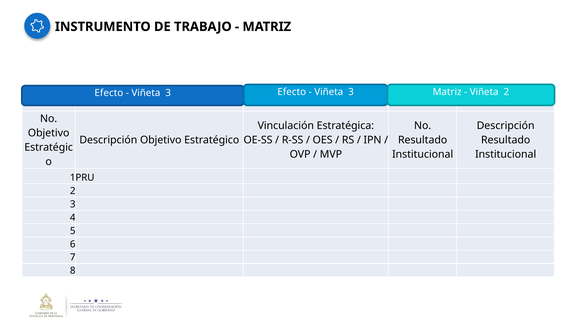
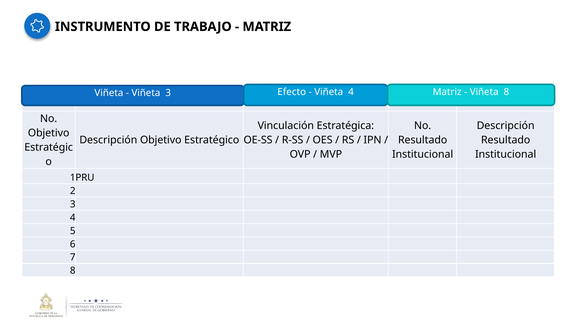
Efecto: Efecto -> Viñeta (109, 93)
3: 3 -> 4 (351, 92)
Viñeta 2: 2 -> 8 (506, 92)
